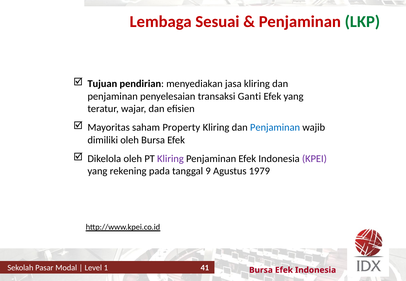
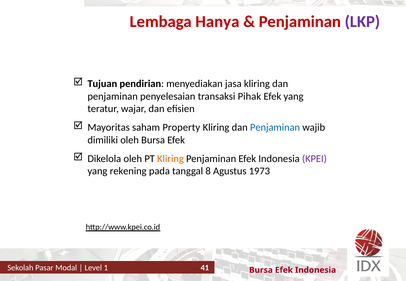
Sesuai: Sesuai -> Hanya (217, 22)
LKP colour: green -> purple (362, 22)
Ganti: Ganti -> Pihak (249, 96)
Kliring colour: purple -> orange (170, 159)
9: 9 -> 8 (208, 171)
1979: 1979 -> 1973 (259, 171)
